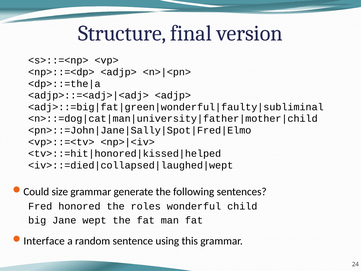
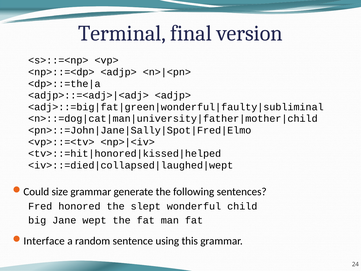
Structure: Structure -> Terminal (122, 33)
roles: roles -> slept (146, 206)
